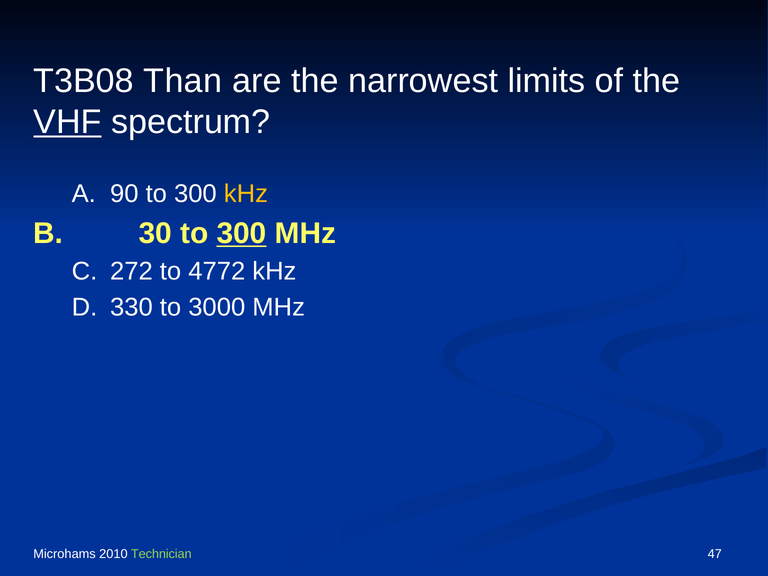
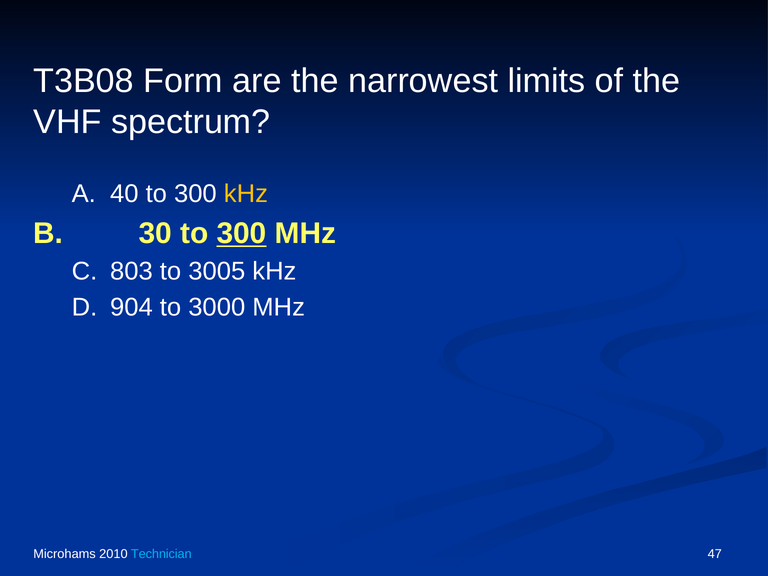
Than: Than -> Form (183, 81)
VHF underline: present -> none (67, 122)
90: 90 -> 40 (124, 194)
272: 272 -> 803 (131, 271)
4772: 4772 -> 3005 (217, 271)
330: 330 -> 904 (131, 307)
Technician colour: light green -> light blue (161, 554)
